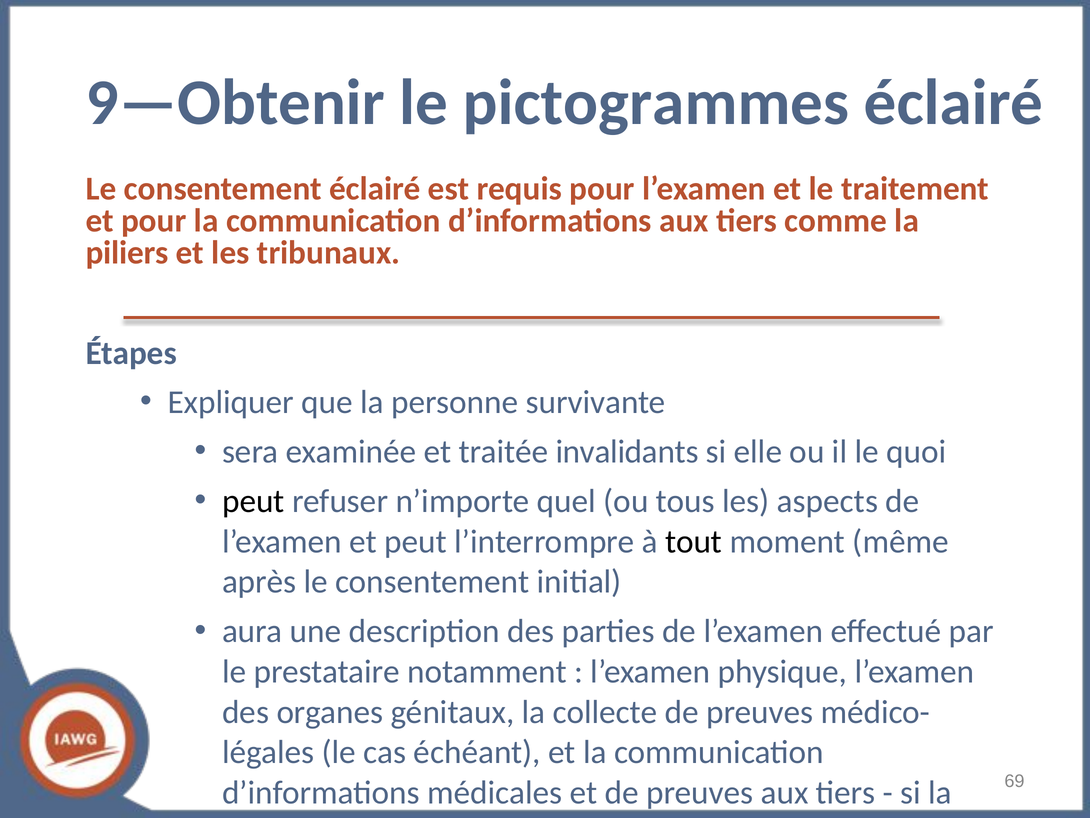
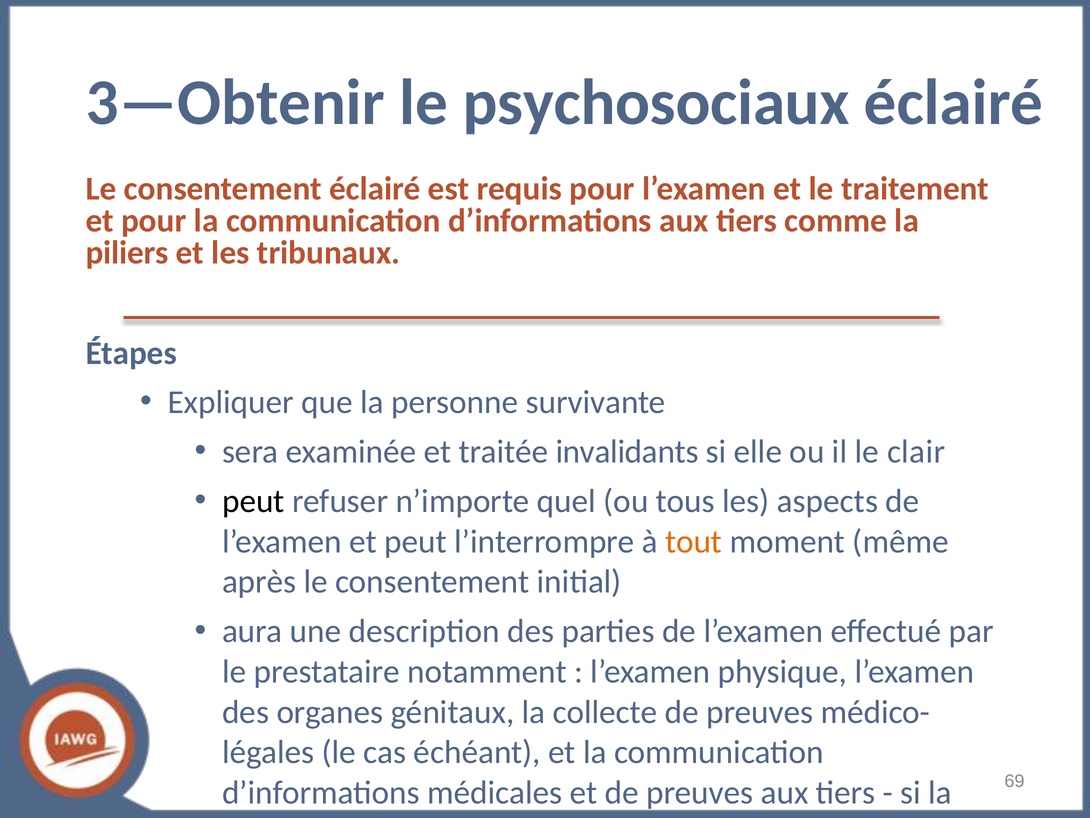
9—Obtenir: 9—Obtenir -> 3—Obtenir (235, 103)
pictogrammes: pictogrammes -> psychosociaux (656, 103)
quoi: quoi -> clair (916, 451)
tout colour: black -> orange (694, 541)
